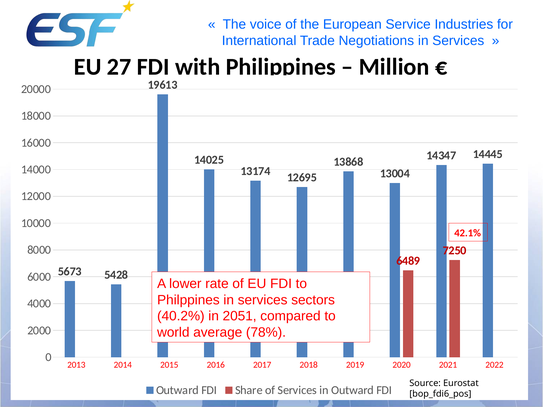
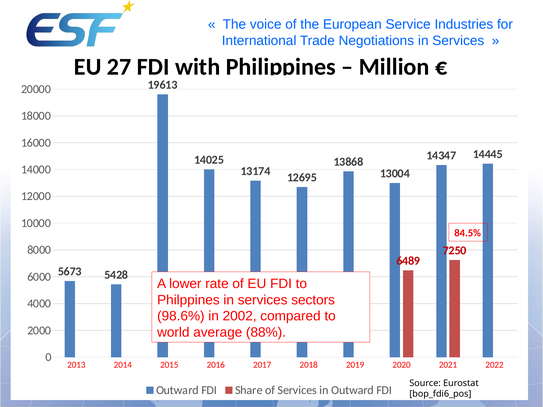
42.1%: 42.1% -> 84.5% (468, 233)
40.2%: 40.2% -> 98.6% (181, 316)
2051: 2051 -> 2002 (240, 316)
78%: 78% -> 88% (266, 333)
